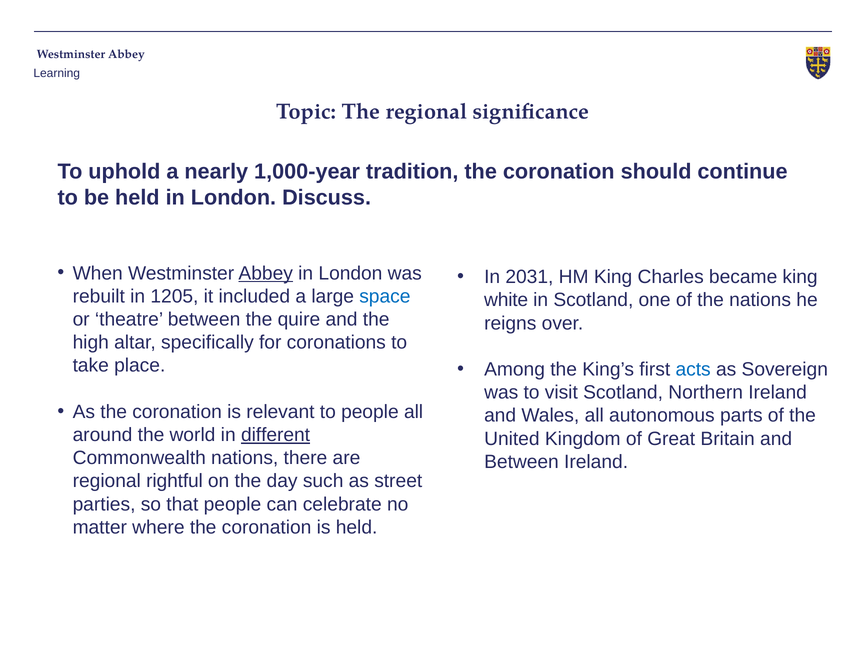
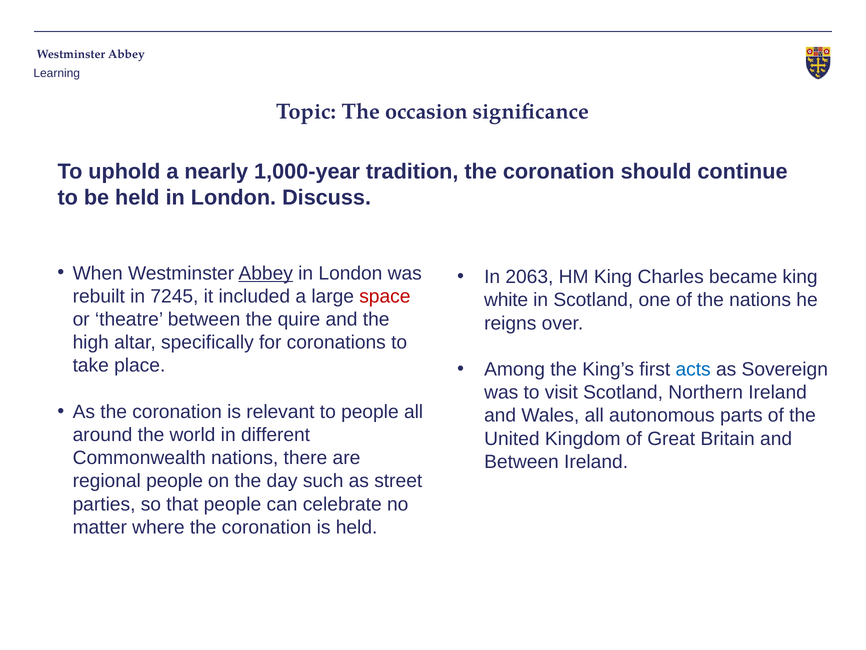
The regional: regional -> occasion (427, 111)
2031: 2031 -> 2063 (529, 277)
1205: 1205 -> 7245 (174, 296)
space colour: blue -> red (385, 296)
different underline: present -> none (276, 435)
regional rightful: rightful -> people (175, 481)
